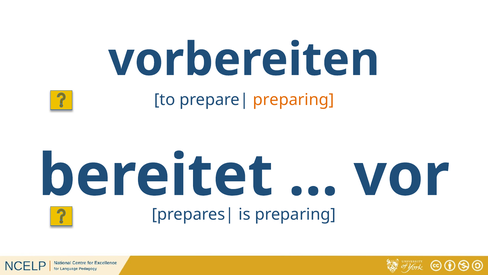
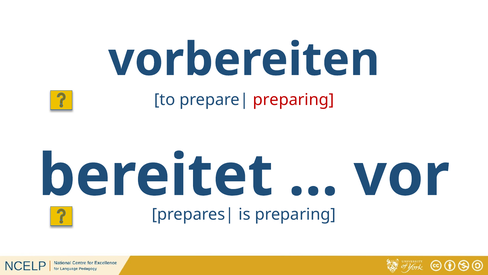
preparing colour: orange -> red (294, 100)
